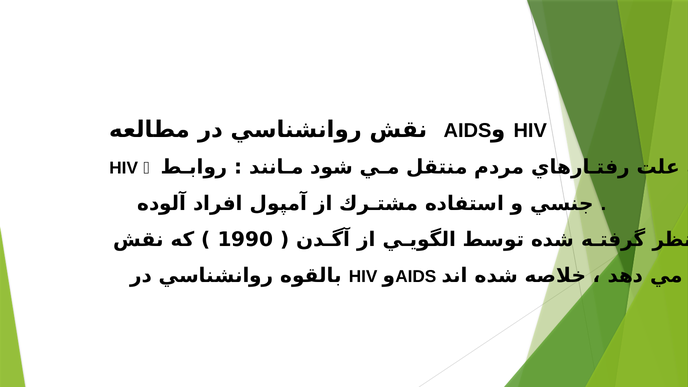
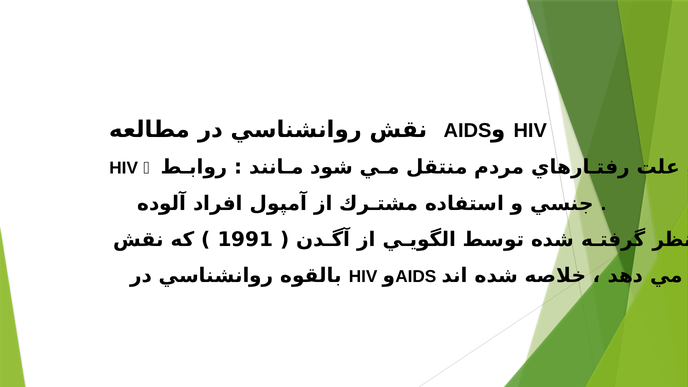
1990: 1990 -> 1991 (245, 240)
